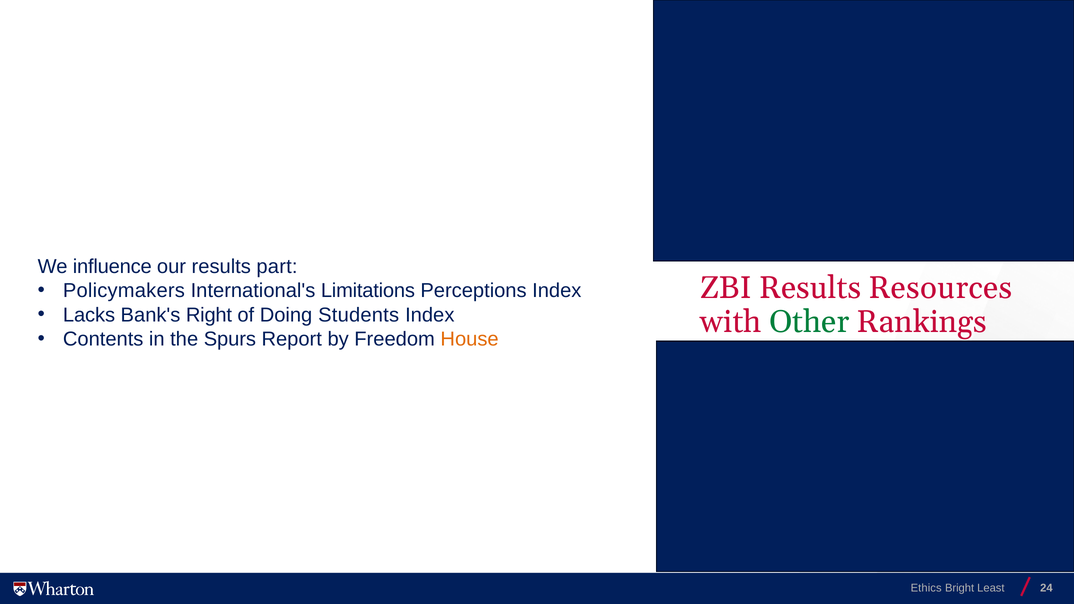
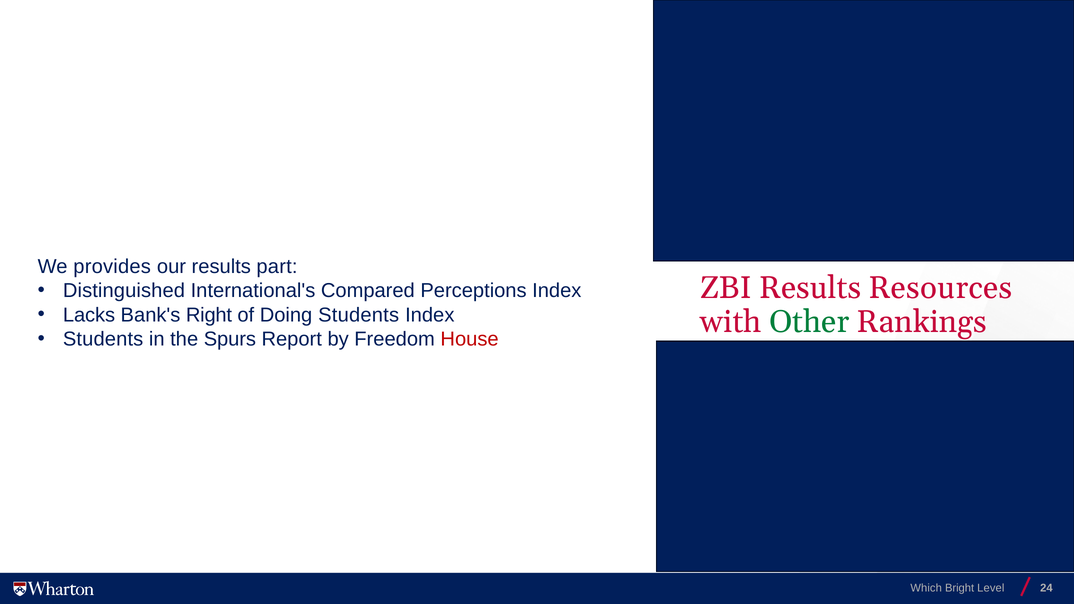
influence: influence -> provides (112, 267)
Policymakers: Policymakers -> Distinguished (124, 291)
Limitations: Limitations -> Compared (368, 291)
Contents: Contents -> Students (103, 339)
House colour: orange -> red (470, 339)
Ethics: Ethics -> Which (926, 588)
Least: Least -> Level (991, 588)
